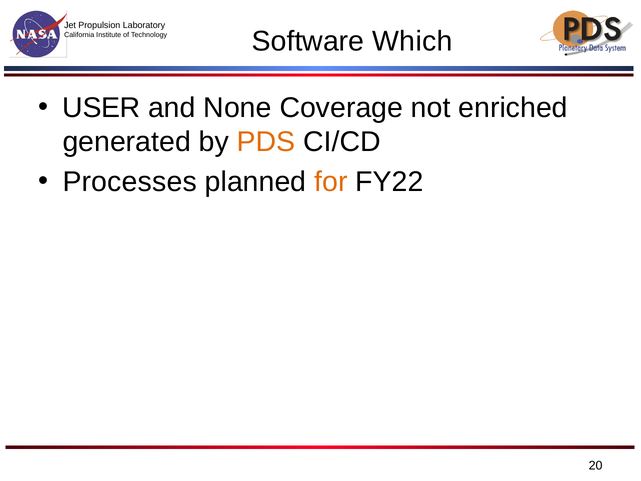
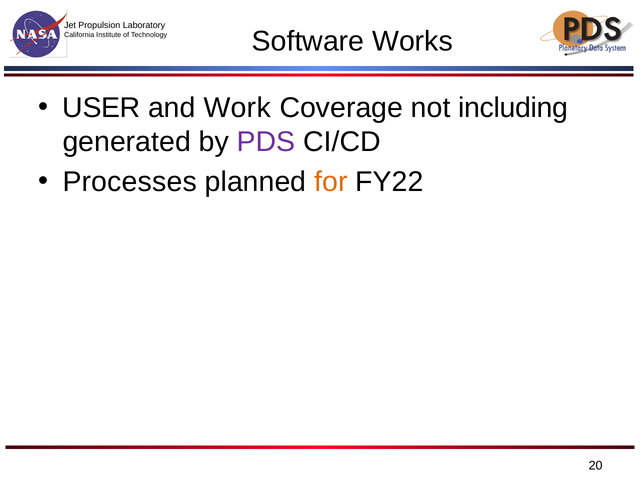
Which: Which -> Works (413, 42)
None: None -> Work (237, 108)
enriched: enriched -> including (513, 108)
PDS colour: orange -> purple (266, 142)
